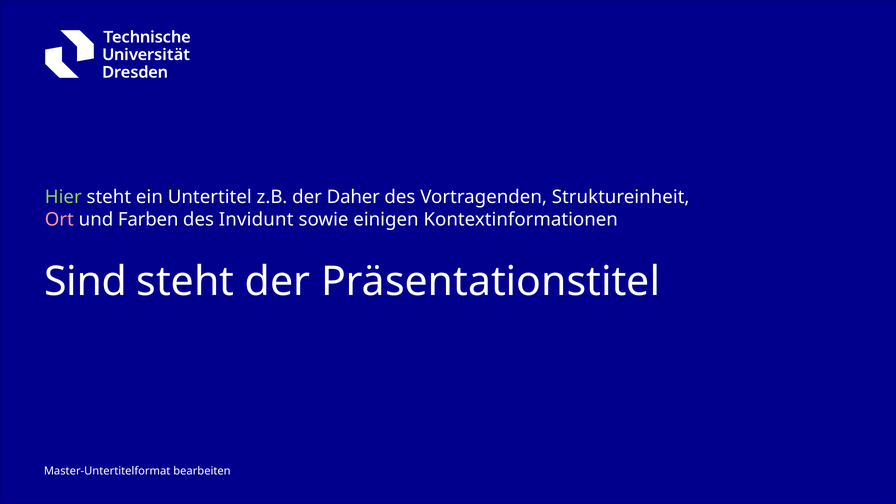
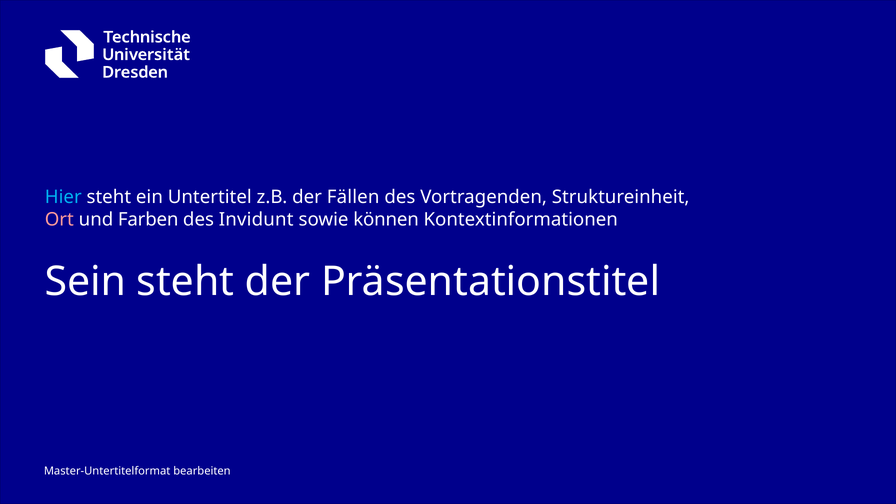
Hier colour: light green -> light blue (63, 197)
Daher: Daher -> Fällen (353, 197)
einigen: einigen -> können (386, 220)
Sind: Sind -> Sein (85, 282)
